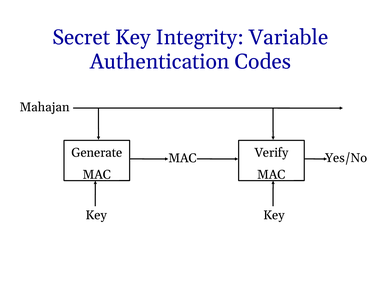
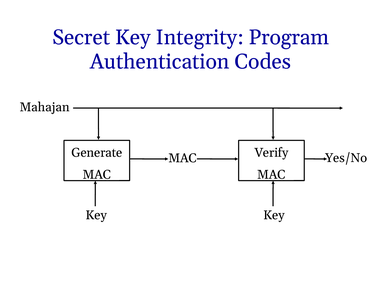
Variable: Variable -> Program (289, 37)
